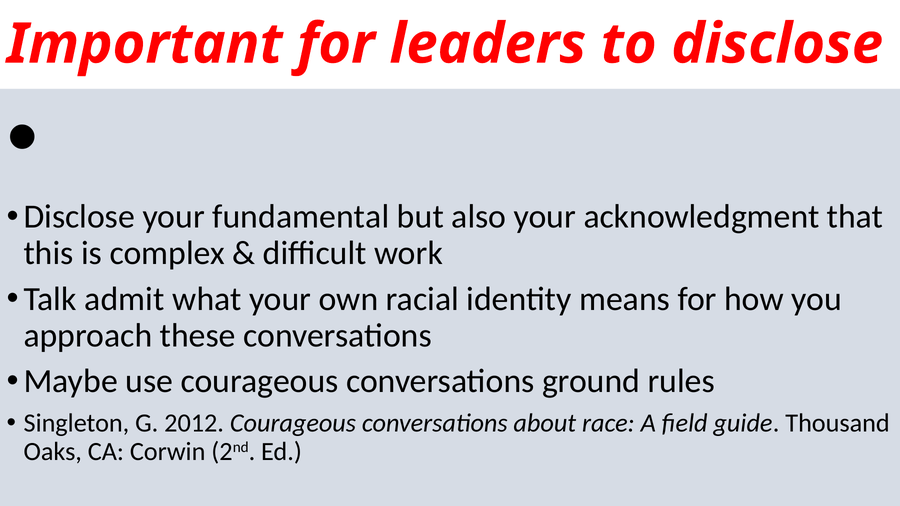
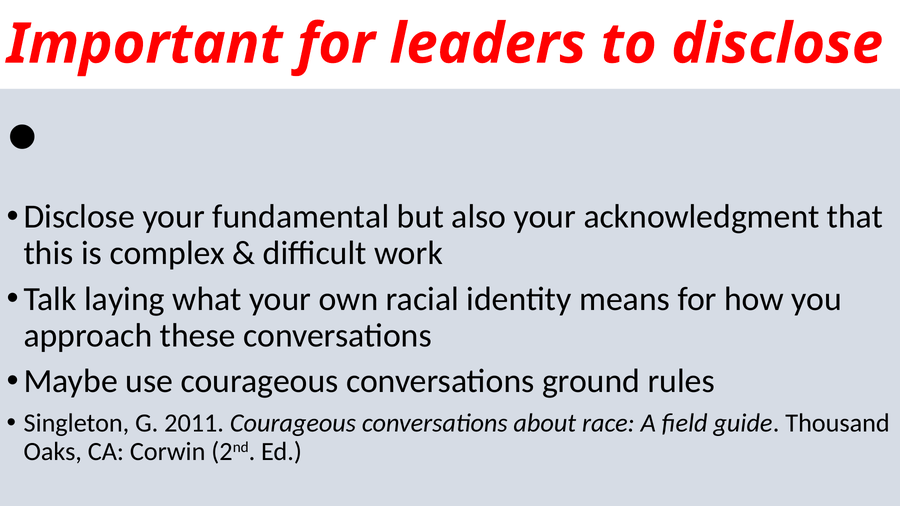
admit: admit -> laying (124, 299)
2012: 2012 -> 2011 (194, 423)
